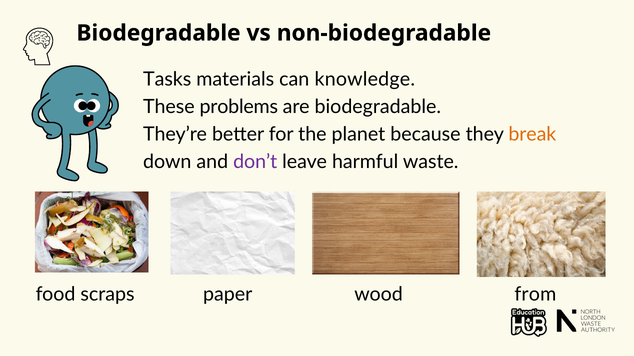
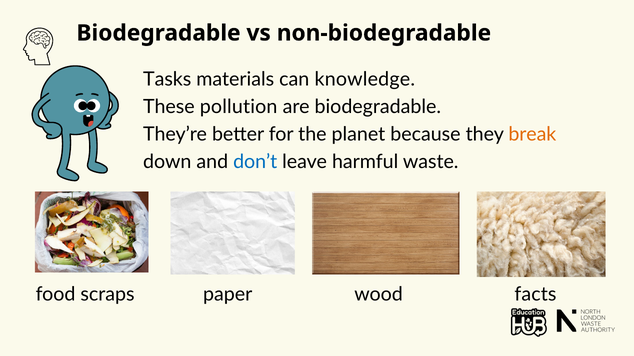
problems: problems -> pollution (239, 107)
don’t colour: purple -> blue (255, 162)
from: from -> facts (535, 295)
